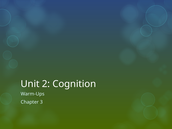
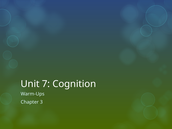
2: 2 -> 7 (46, 84)
